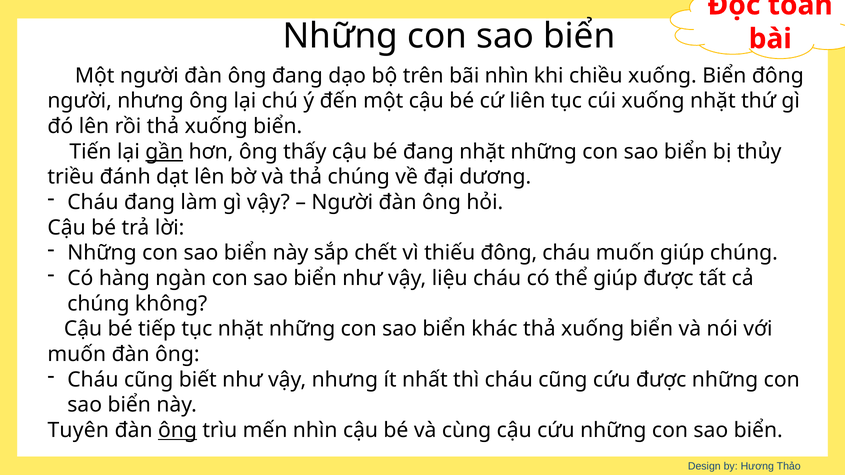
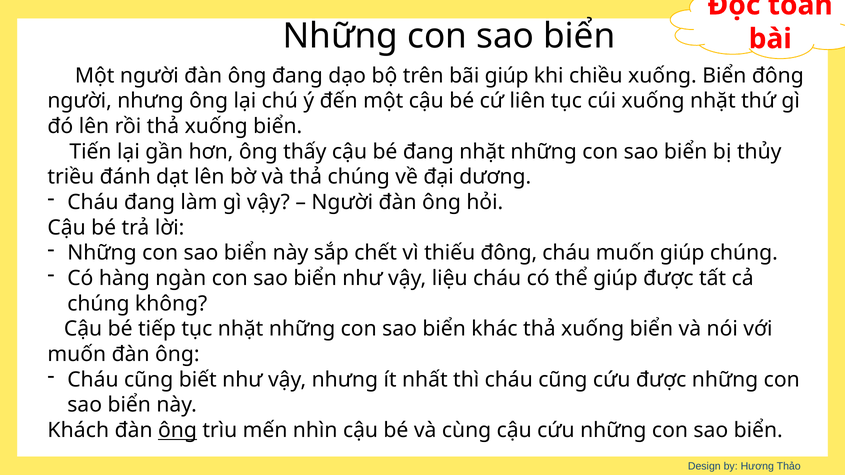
bãi nhìn: nhìn -> giúp (507, 76)
gần underline: present -> none (164, 152)
Tuyên: Tuyên -> Khách (78, 431)
